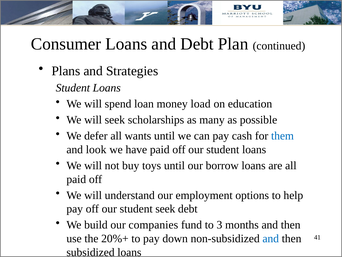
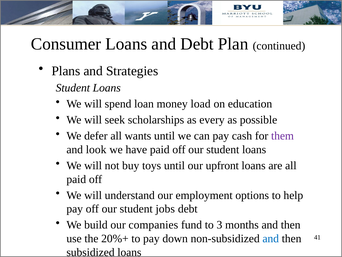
many: many -> every (212, 120)
them colour: blue -> purple (282, 136)
borrow: borrow -> upfront (222, 165)
student seek: seek -> jobs (165, 209)
